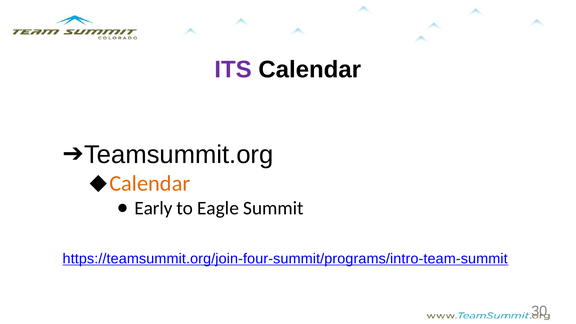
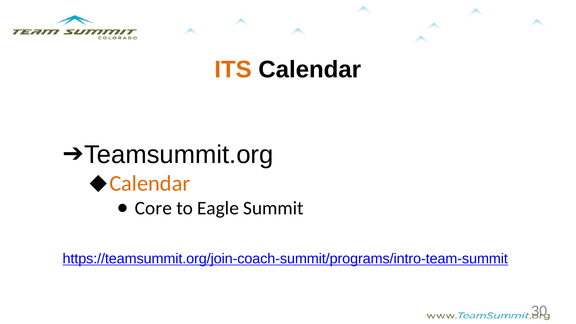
ITS colour: purple -> orange (233, 70)
Early: Early -> Core (153, 208)
https://teamsummit.org/join-four-summit/programs/intro-team-summit: https://teamsummit.org/join-four-summit/programs/intro-team-summit -> https://teamsummit.org/join-coach-summit/programs/intro-team-summit (285, 259)
